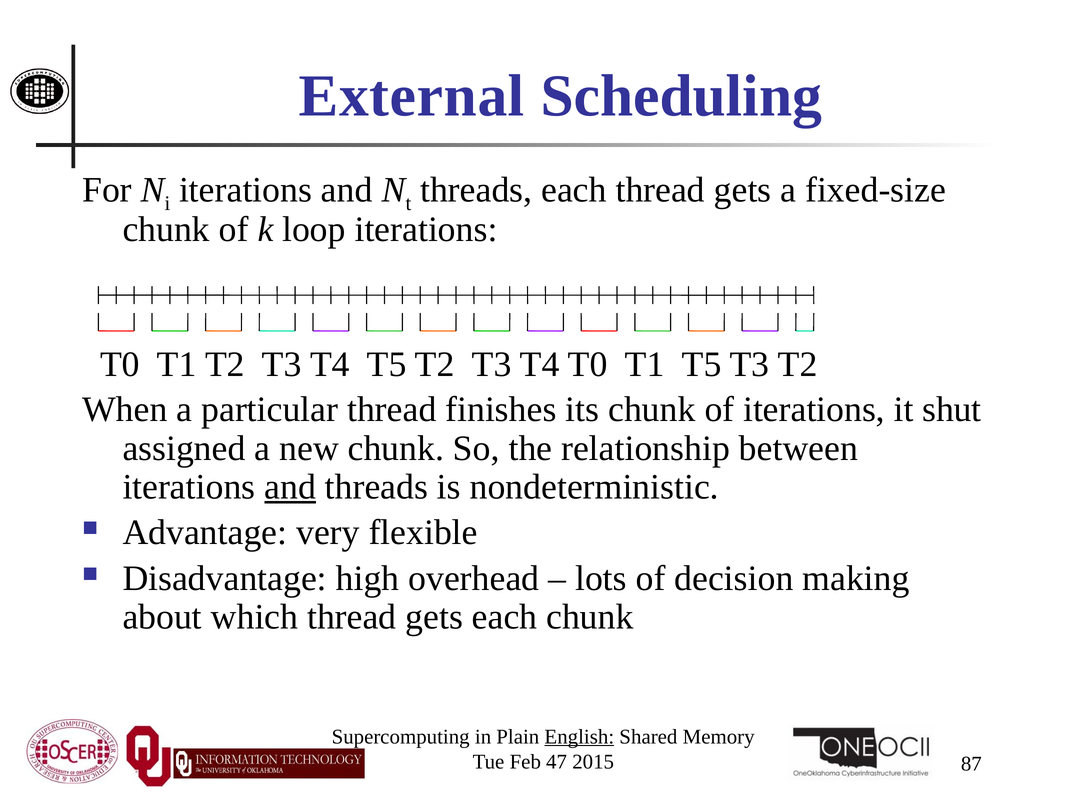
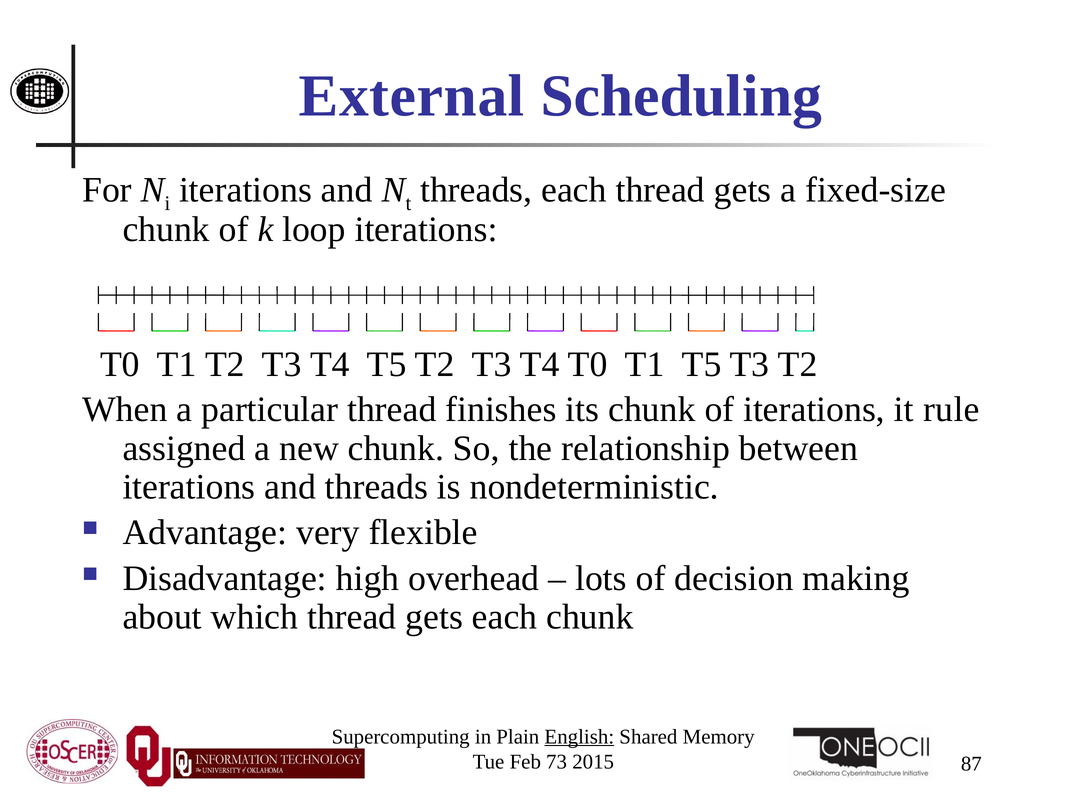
shut: shut -> rule (951, 410)
and underline: present -> none (290, 487)
47: 47 -> 73 (557, 761)
